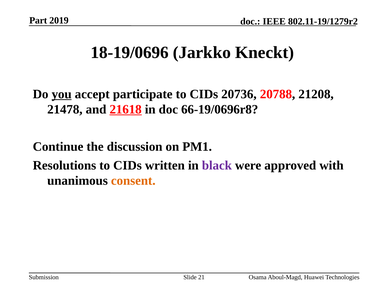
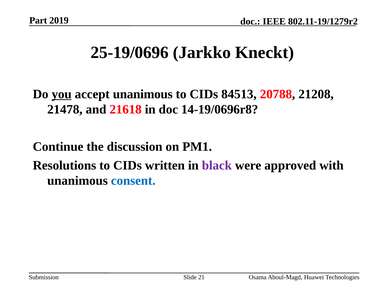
18-19/0696: 18-19/0696 -> 25-19/0696 (130, 52)
accept participate: participate -> unanimous (143, 94)
20736: 20736 -> 84513 (239, 94)
21618 underline: present -> none (126, 109)
66-19/0696r8: 66-19/0696r8 -> 14-19/0696r8 (220, 109)
consent colour: orange -> blue (133, 181)
